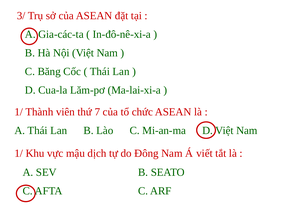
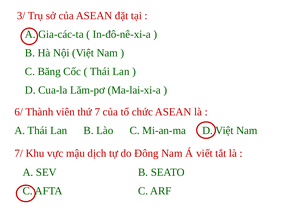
1/: 1/ -> 6/ (19, 112)
1/: 1/ -> 7/ (19, 153)
